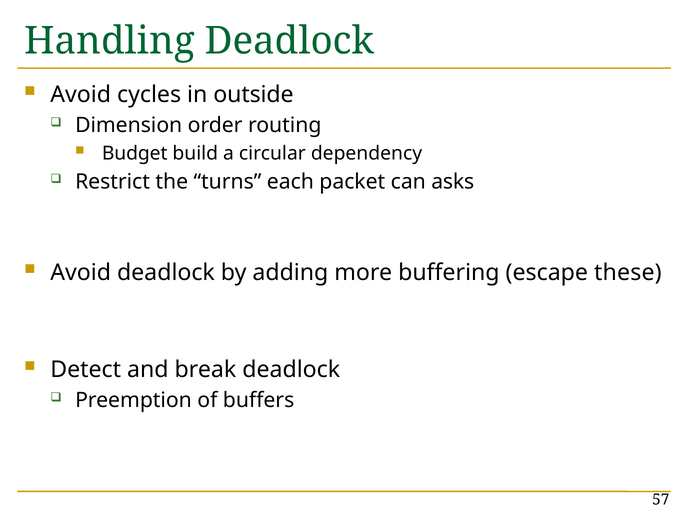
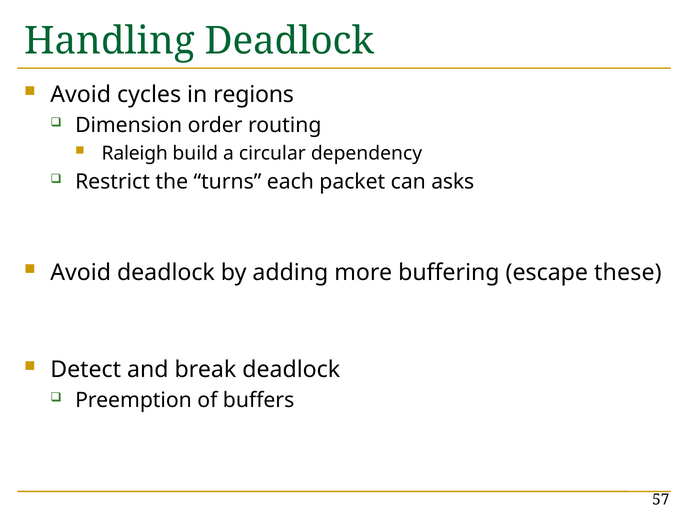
outside: outside -> regions (254, 95)
Budget: Budget -> Raleigh (135, 153)
